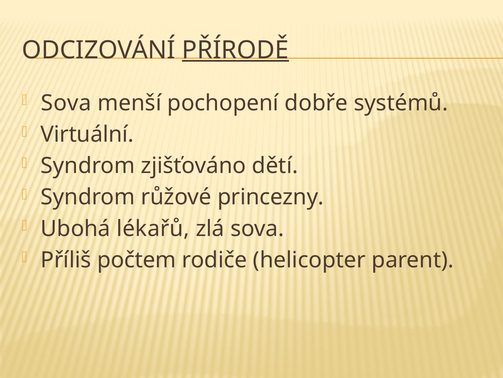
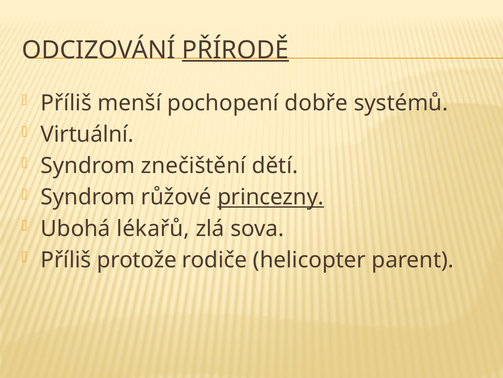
Sova: Sova -> Příliš (66, 103)
zjišťováno: zjišťováno -> znečištění (193, 166)
princezny underline: none -> present (271, 197)
počtem: počtem -> protože (137, 259)
